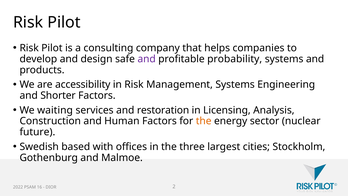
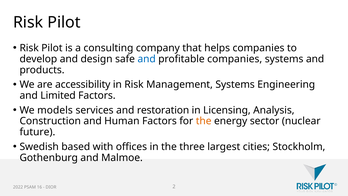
and colour: purple -> blue (147, 59)
profitable probability: probability -> companies (235, 59)
Shorter: Shorter -> Limited (58, 95)
waiting: waiting -> models (55, 110)
